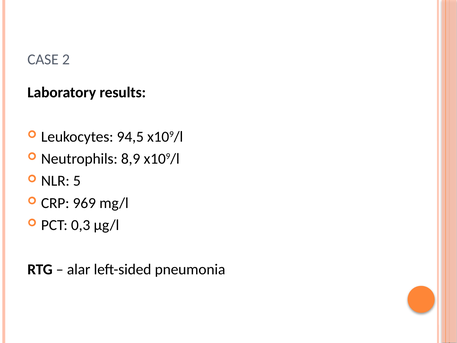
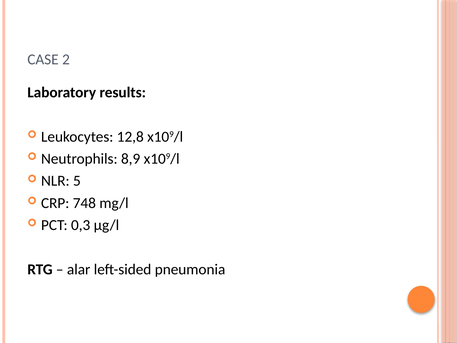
94,5: 94,5 -> 12,8 (130, 137)
969: 969 -> 748 (84, 203)
